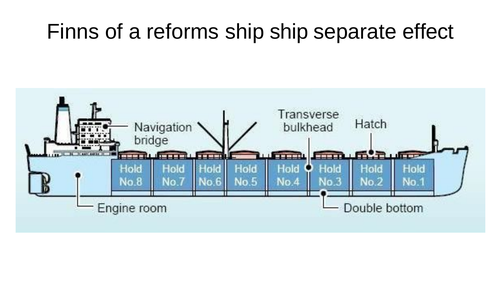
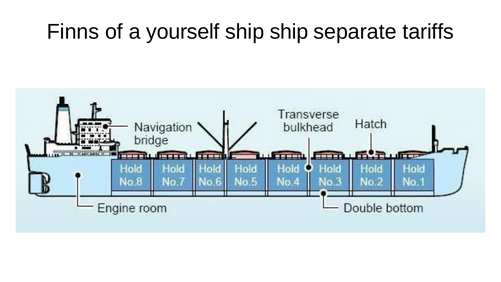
reforms: reforms -> yourself (183, 32)
effect: effect -> tariffs (428, 32)
